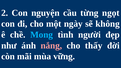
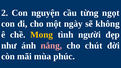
Mong colour: light blue -> yellow (42, 35)
thấy: thấy -> chút (94, 46)
vững: vững -> phúc (64, 56)
